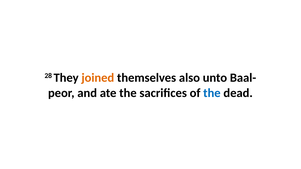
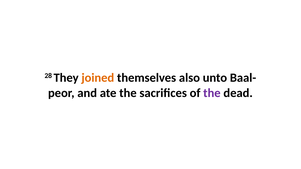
the colour: blue -> purple (212, 93)
